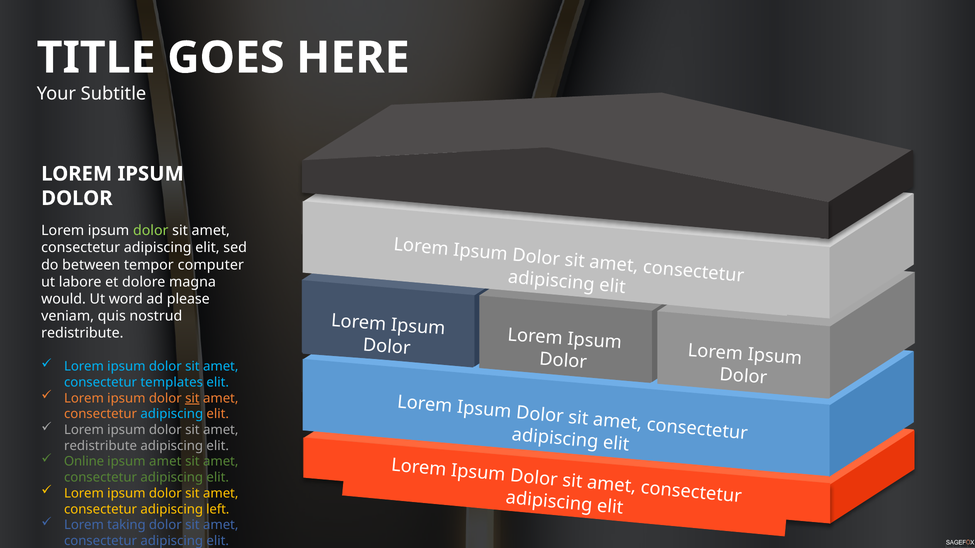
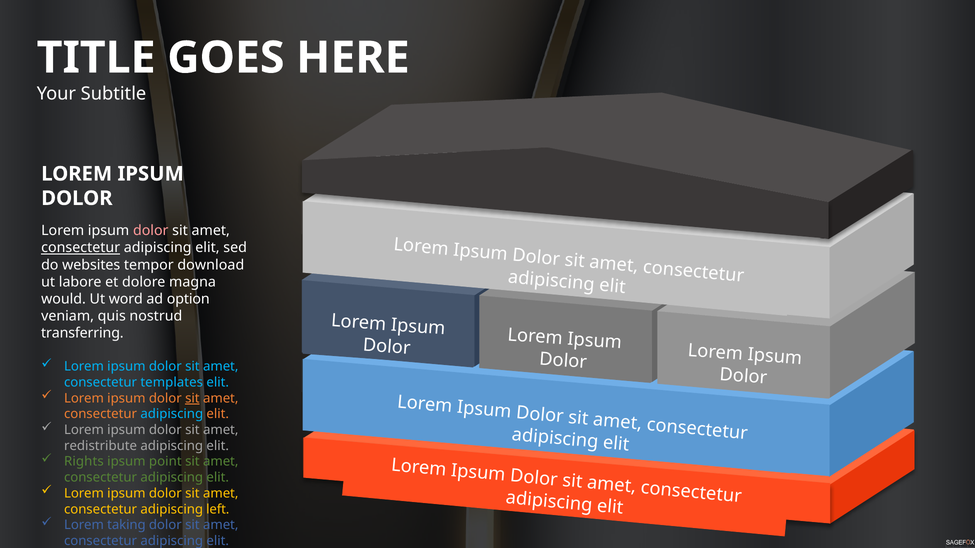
dolor colour: light green -> pink (151, 231)
consectetur underline: none -> present (81, 248)
between: between -> websites (91, 265)
computer: computer -> download (211, 265)
please: please -> option (188, 299)
redistribute: redistribute -> transferring (82, 333)
Online: Online -> Rights (84, 462)
ipsum amet: amet -> point (165, 462)
